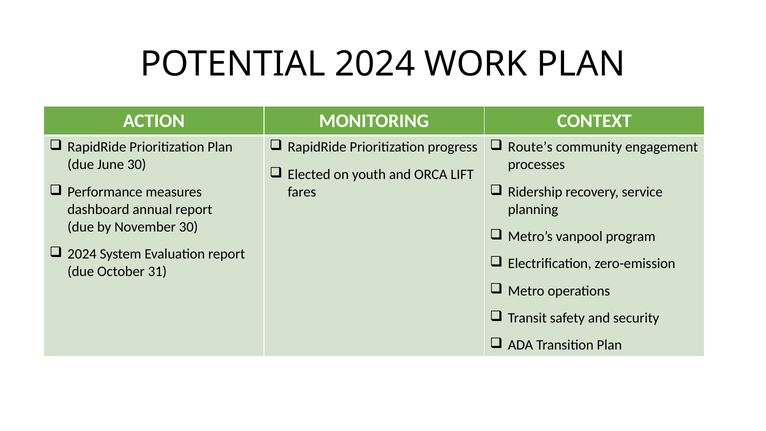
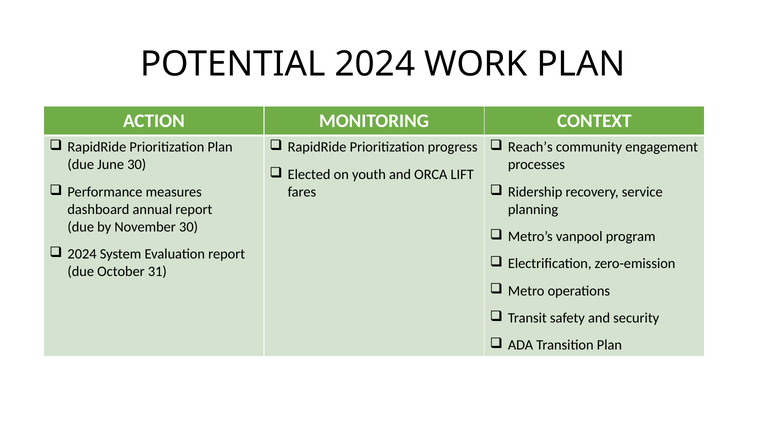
Route’s: Route’s -> Reach’s (530, 147)
